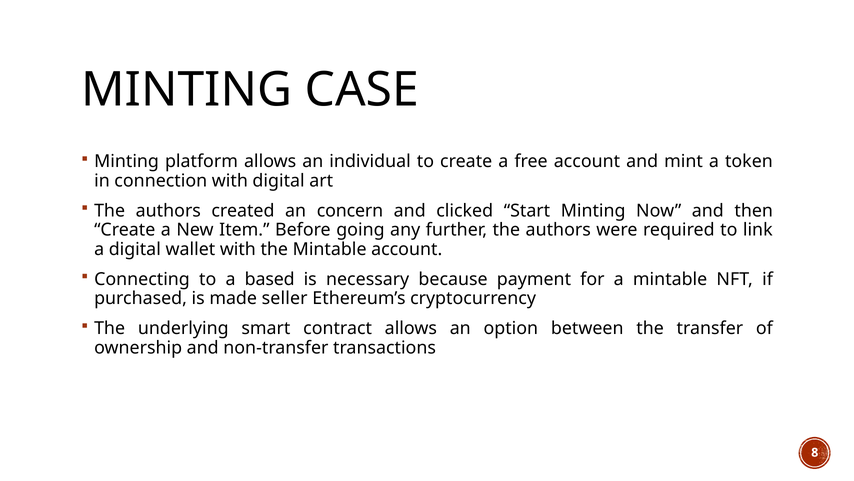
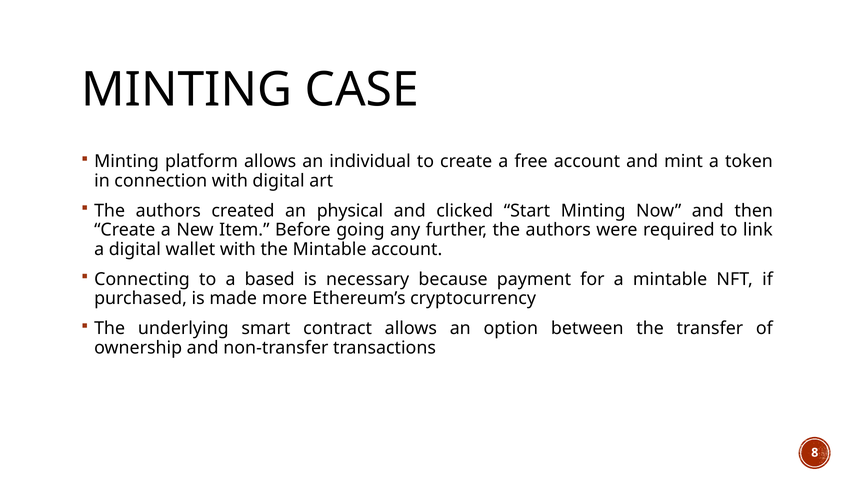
concern: concern -> physical (350, 210)
seller: seller -> more (285, 298)
